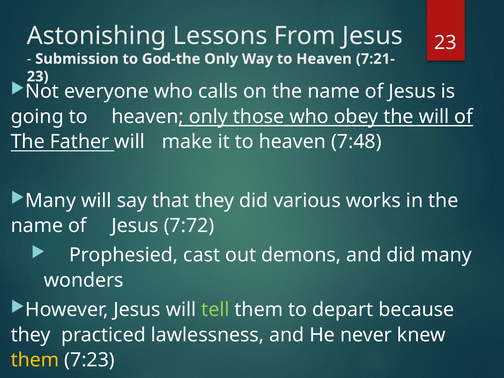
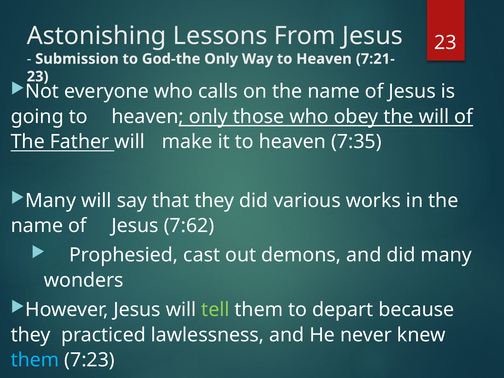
7:48: 7:48 -> 7:35 (356, 142)
7:72: 7:72 -> 7:62 (189, 226)
them colour: yellow -> light blue (35, 360)
